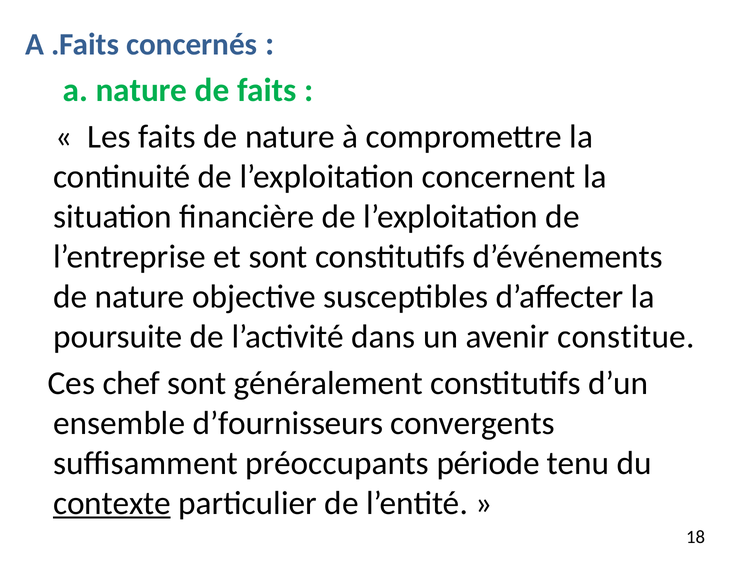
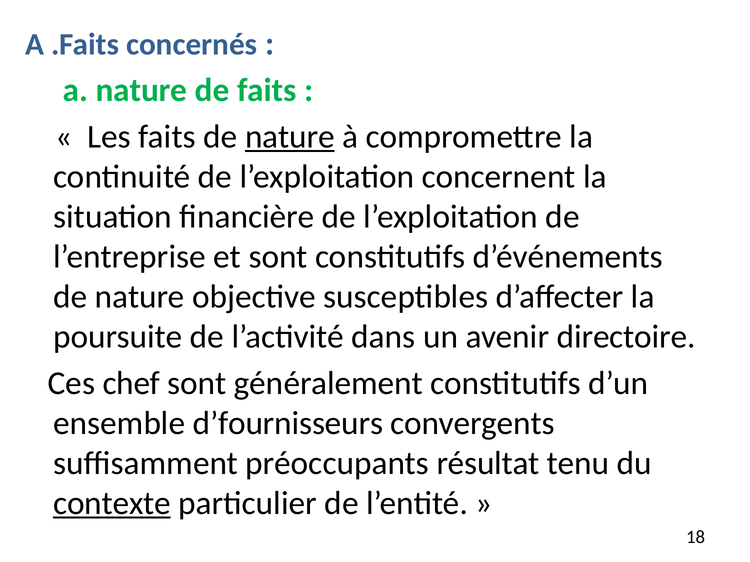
nature underline: none -> present (290, 137)
constitue: constitue -> directoire (626, 337)
période: période -> résultat (488, 464)
